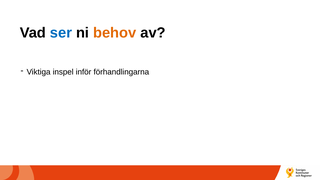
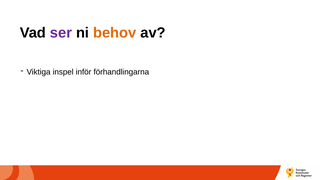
ser colour: blue -> purple (61, 33)
